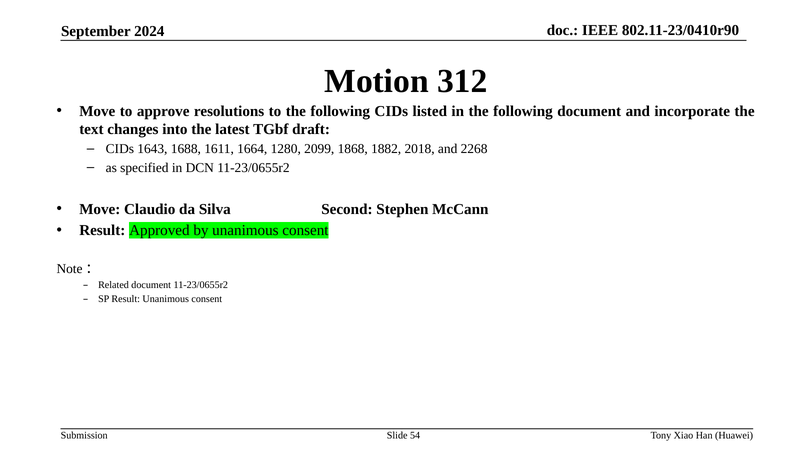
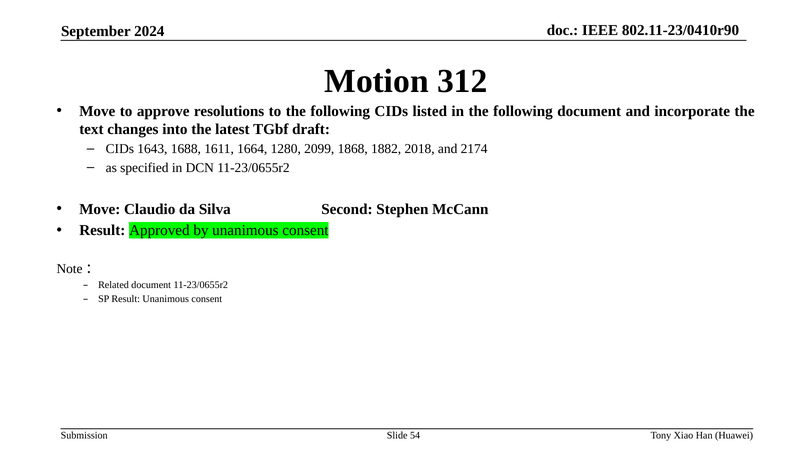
2268: 2268 -> 2174 (474, 149)
